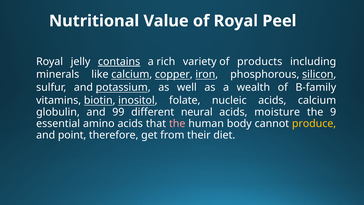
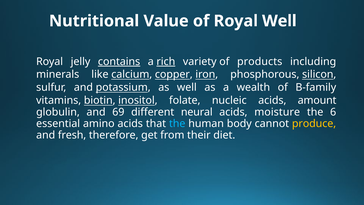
Royal Peel: Peel -> Well (279, 21)
rich underline: none -> present (166, 62)
acids calcium: calcium -> amount (317, 100)
99: 99 -> 69 (118, 112)
9: 9 -> 6 (333, 112)
the colour: pink -> light blue (177, 123)
point: point -> fresh (72, 135)
